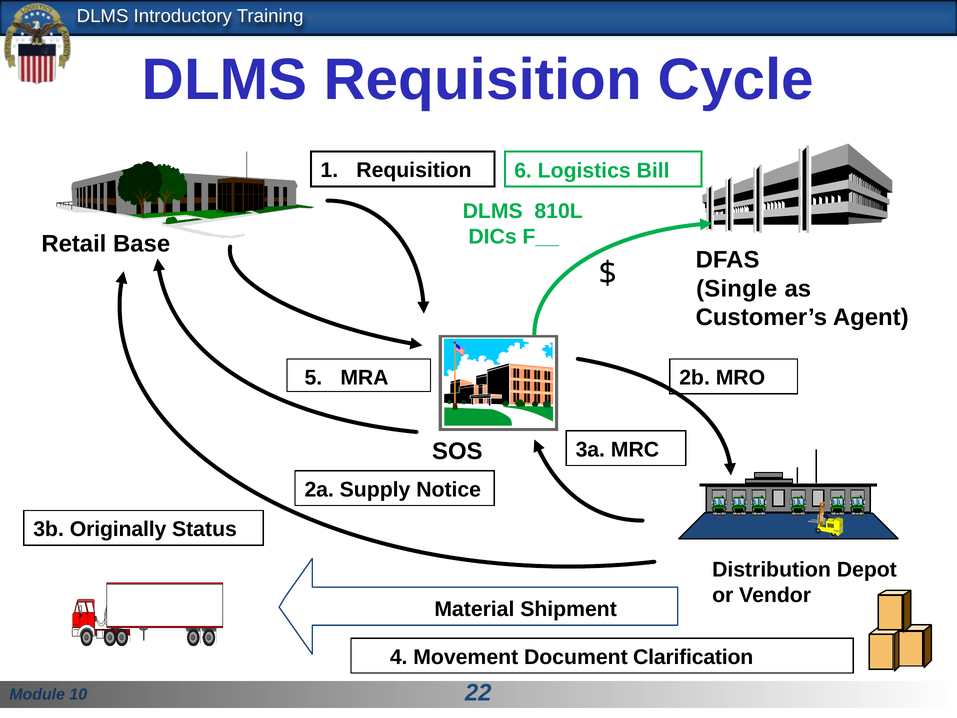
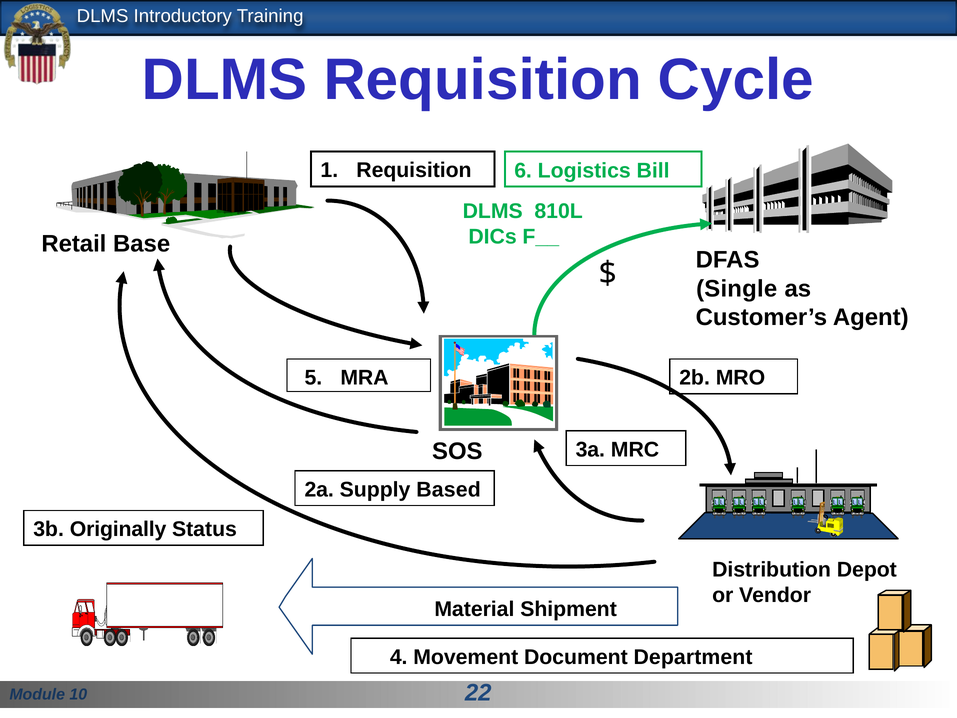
Notice: Notice -> Based (449, 489)
Clarification: Clarification -> Department (693, 657)
